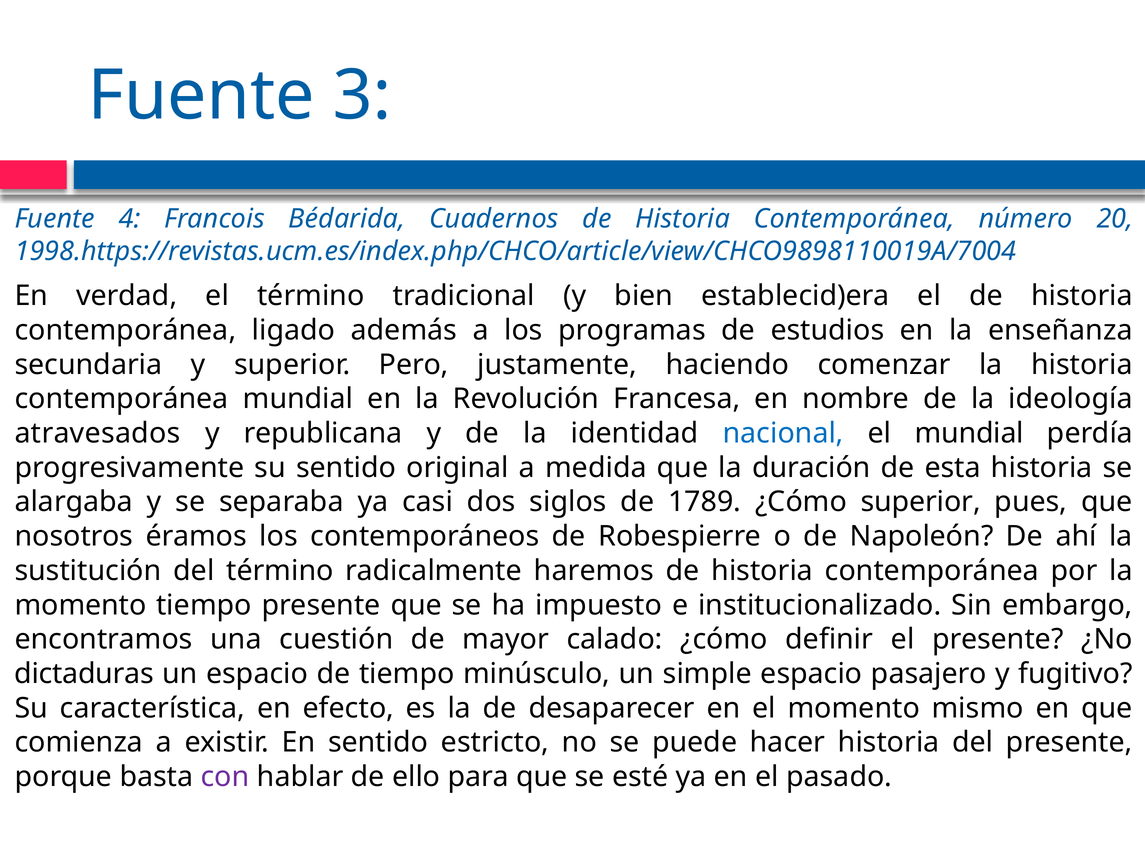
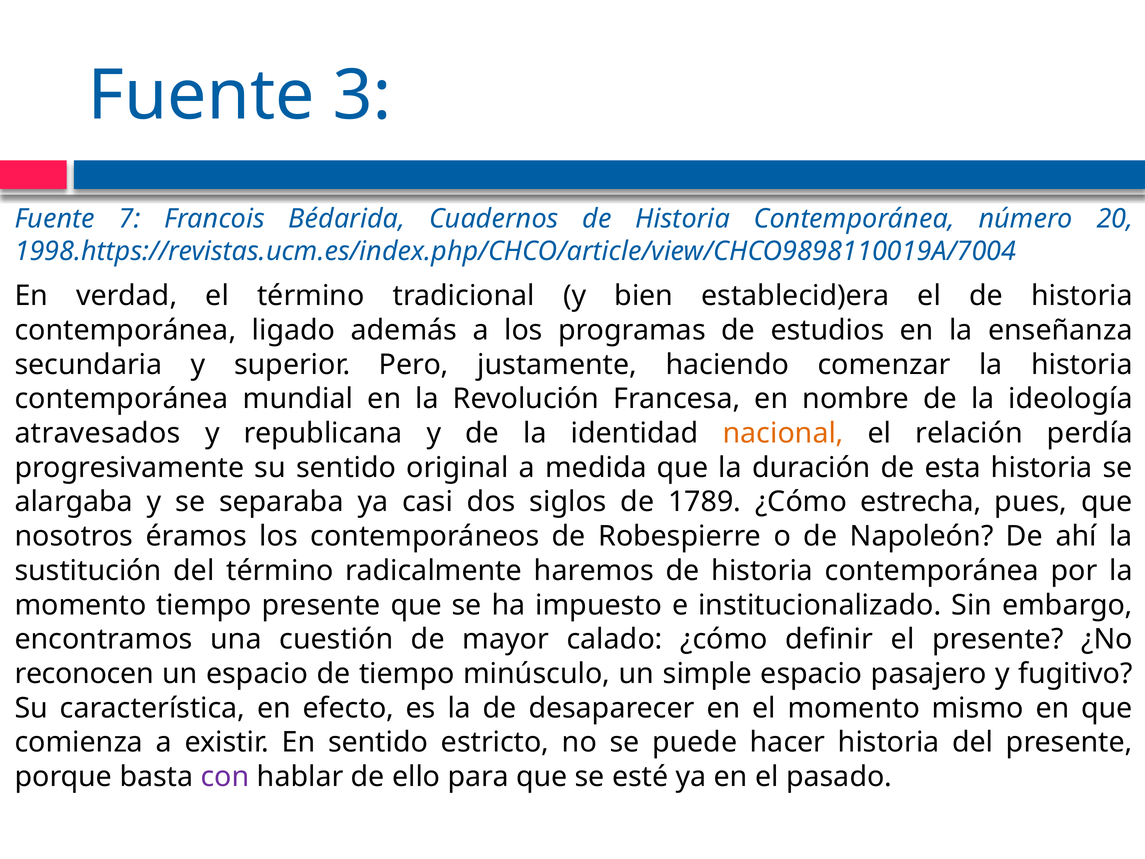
4: 4 -> 7 (130, 219)
nacional colour: blue -> orange (783, 433)
el mundial: mundial -> relación (969, 433)
¿Cómo superior: superior -> estrecha (921, 502)
dictaduras: dictaduras -> reconocen (84, 674)
